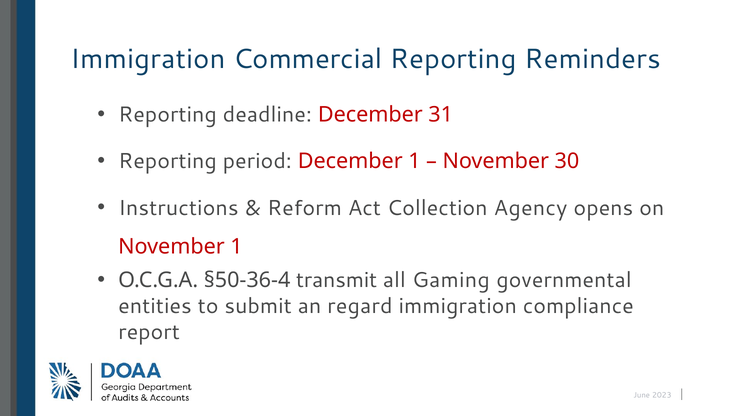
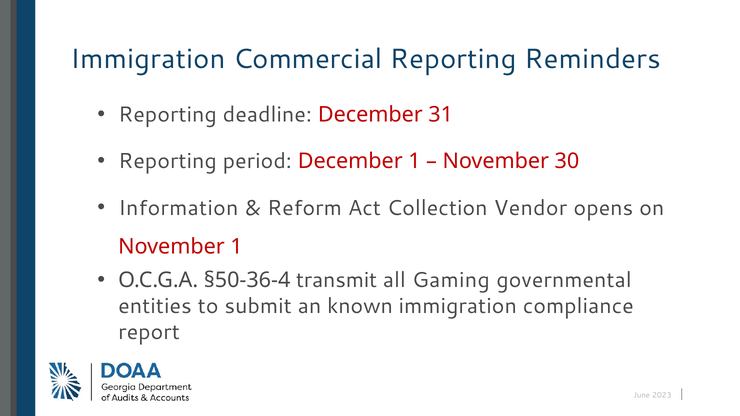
Instructions: Instructions -> Information (178, 208)
Agency: Agency -> Vendor (530, 208)
regard: regard -> known (360, 306)
